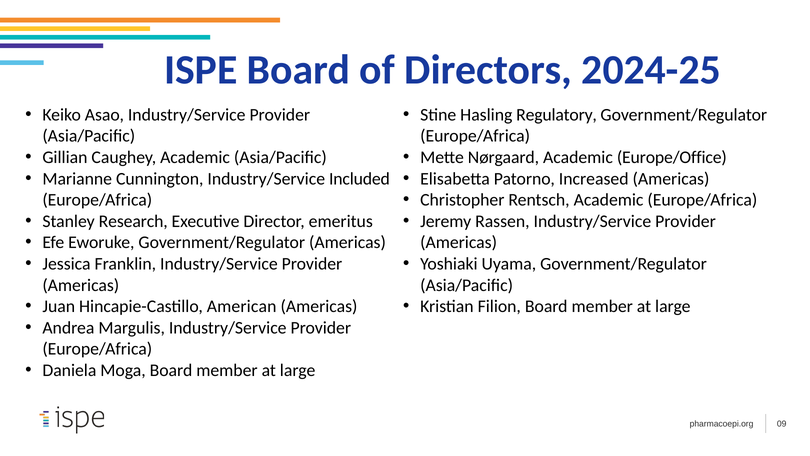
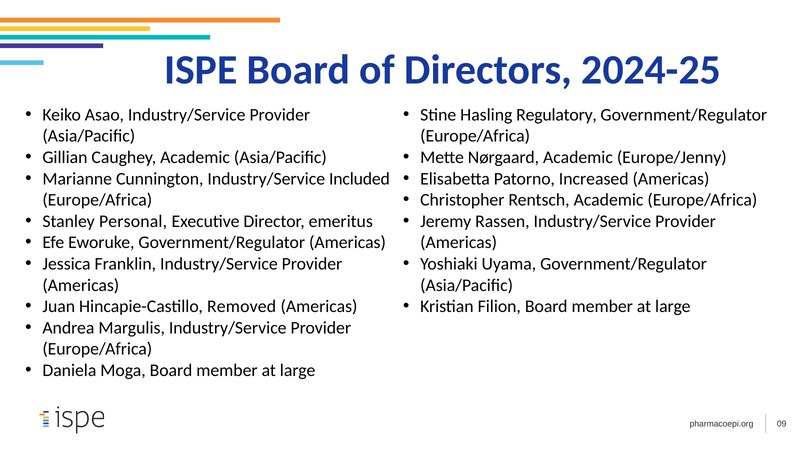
Europe/Office: Europe/Office -> Europe/Jenny (672, 157)
Research: Research -> Personal (133, 221)
American: American -> Removed (242, 306)
